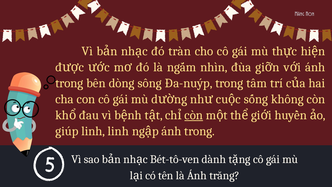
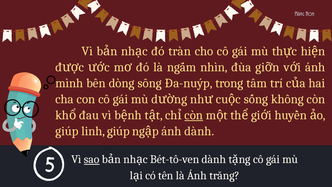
trong: trong -> mình (69, 83)
linh linh: linh -> giúp (118, 131)
ánh trong: trong -> dành (199, 131)
sao underline: none -> present (92, 159)
